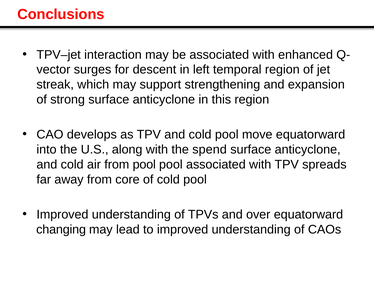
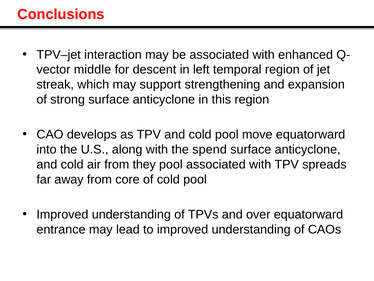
surges: surges -> middle (92, 69)
from pool: pool -> they (144, 164)
changing: changing -> entrance (61, 229)
